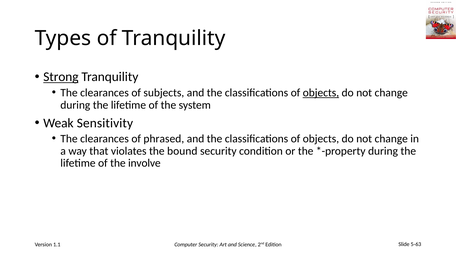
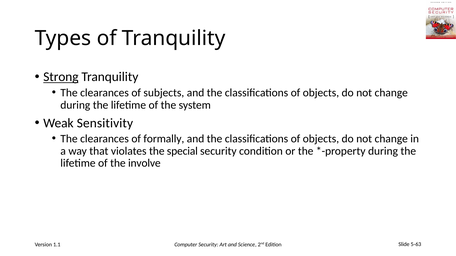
objects underline: present -> none (321, 93)
phrased: phrased -> formally (164, 139)
bound: bound -> special (182, 151)
